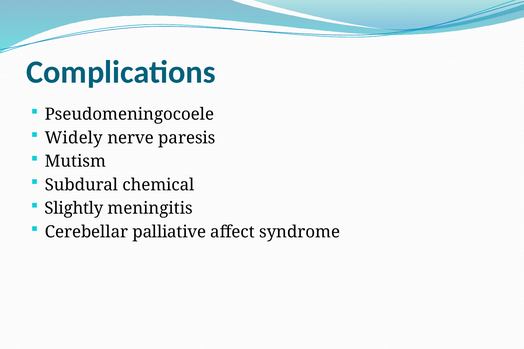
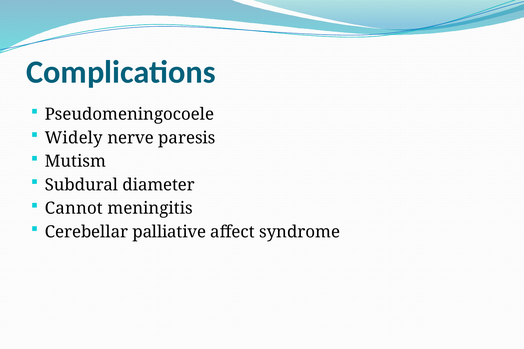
chemical: chemical -> diameter (159, 185)
Slightly: Slightly -> Cannot (74, 209)
